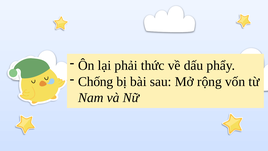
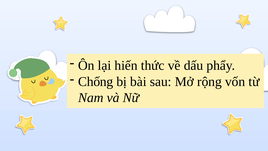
phải: phải -> hiến (126, 65)
